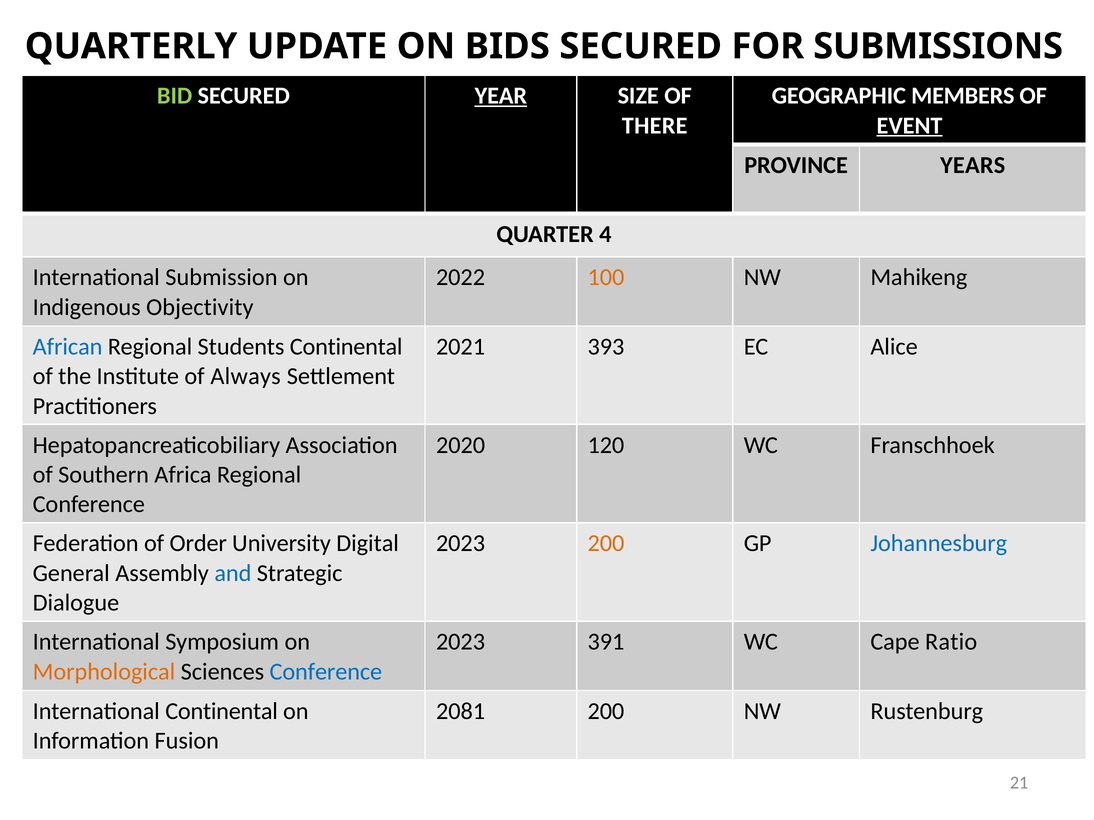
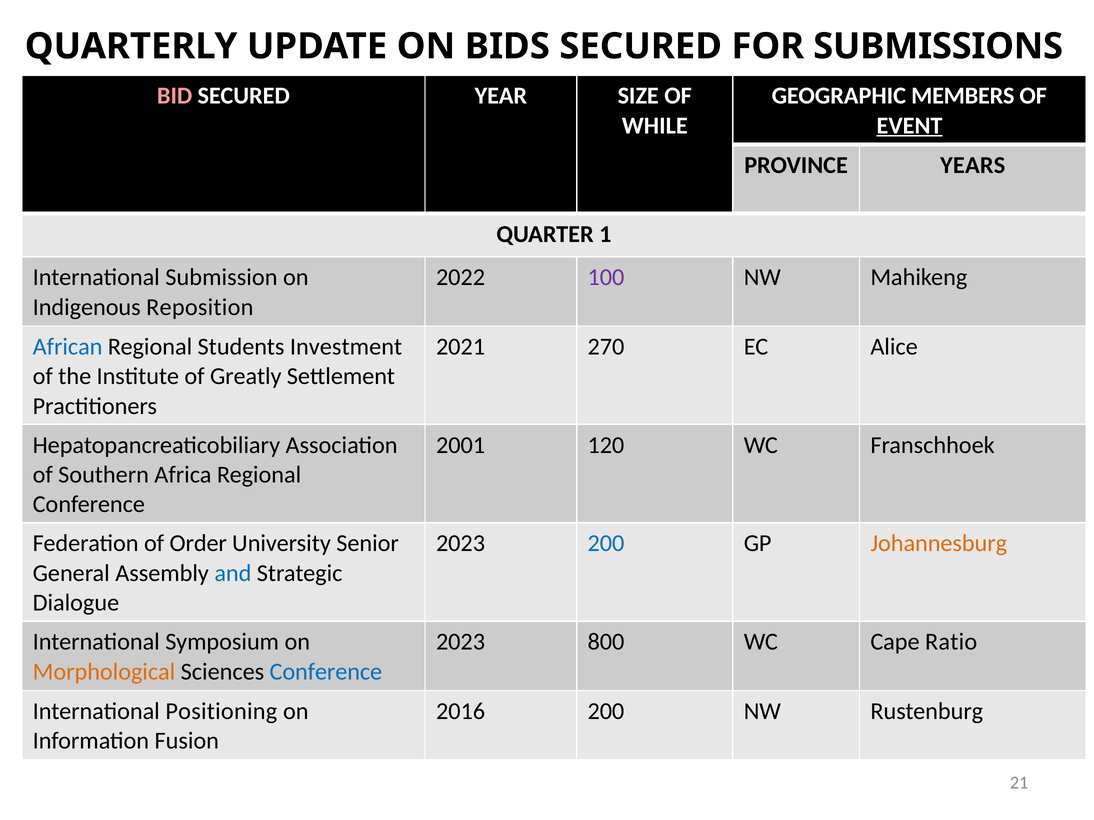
BID colour: light green -> pink (175, 96)
YEAR underline: present -> none (501, 96)
THERE: THERE -> WHILE (655, 126)
4: 4 -> 1 (605, 234)
100 colour: orange -> purple (606, 278)
Objectivity: Objectivity -> Reposition (200, 307)
Students Continental: Continental -> Investment (346, 347)
393: 393 -> 270 (606, 347)
Always: Always -> Greatly (246, 377)
2020: 2020 -> 2001 (461, 445)
Digital: Digital -> Senior (368, 544)
200 colour: orange -> blue (606, 544)
Johannesburg colour: blue -> orange (939, 544)
391: 391 -> 800 (606, 642)
International Continental: Continental -> Positioning (221, 711)
2081: 2081 -> 2016 (461, 711)
